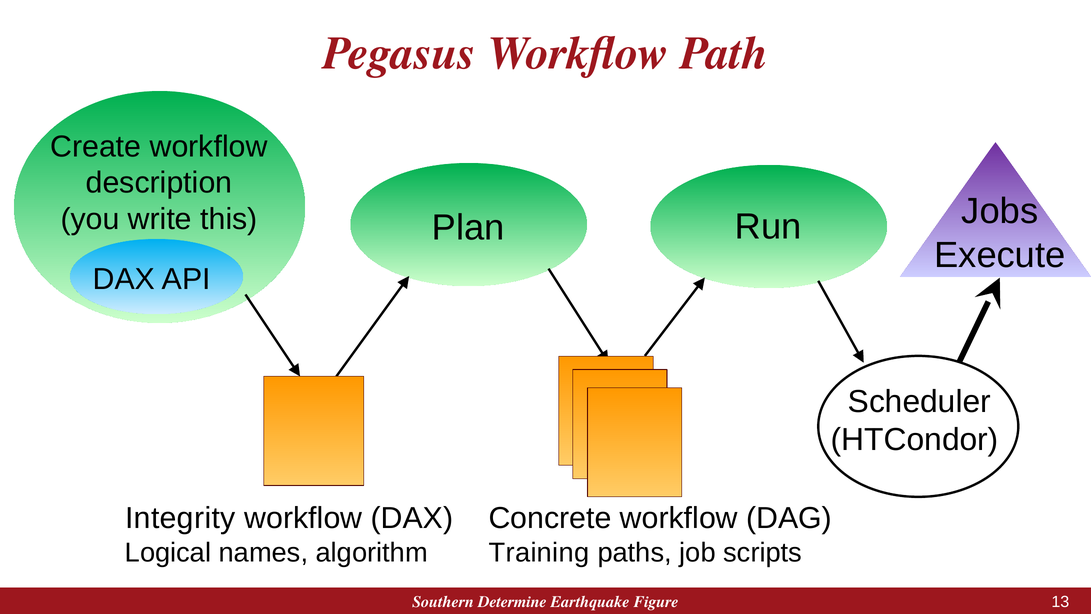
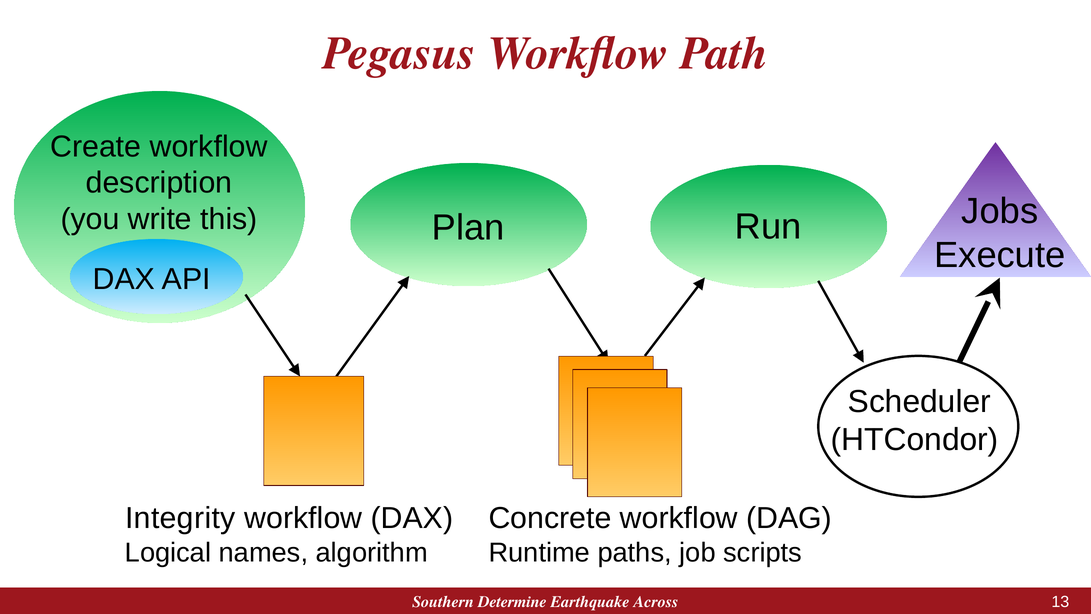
Training: Training -> Runtime (539, 552)
Figure: Figure -> Across (656, 602)
